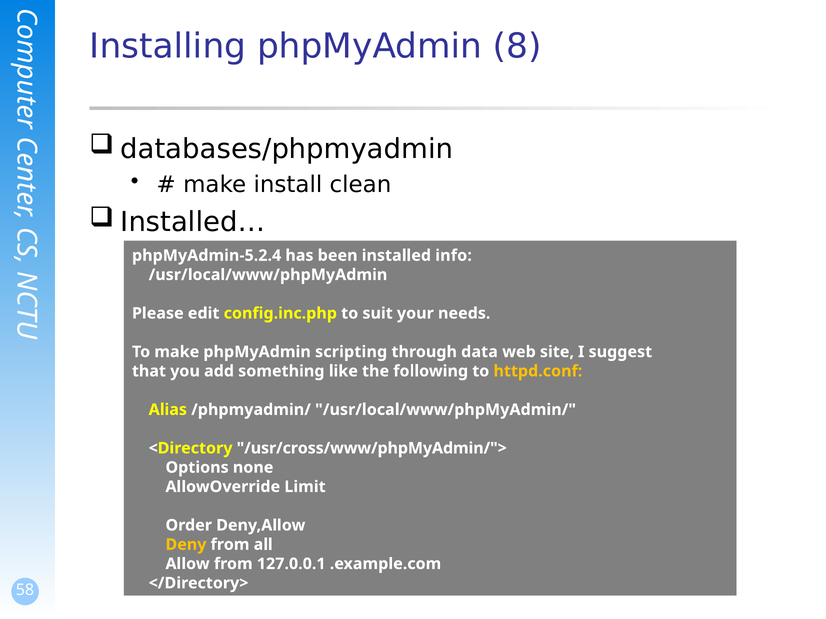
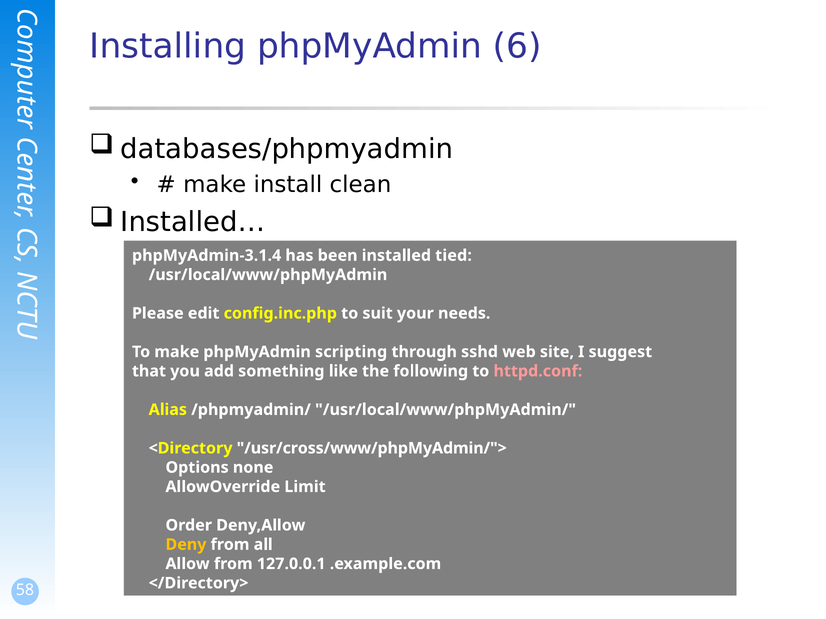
8: 8 -> 6 (517, 47)
phpMyAdmin-5.2.4: phpMyAdmin-5.2.4 -> phpMyAdmin-3.1.4 (207, 256)
info: info -> tied (454, 256)
data: data -> sshd (480, 352)
httpd.conf colour: yellow -> pink (538, 371)
